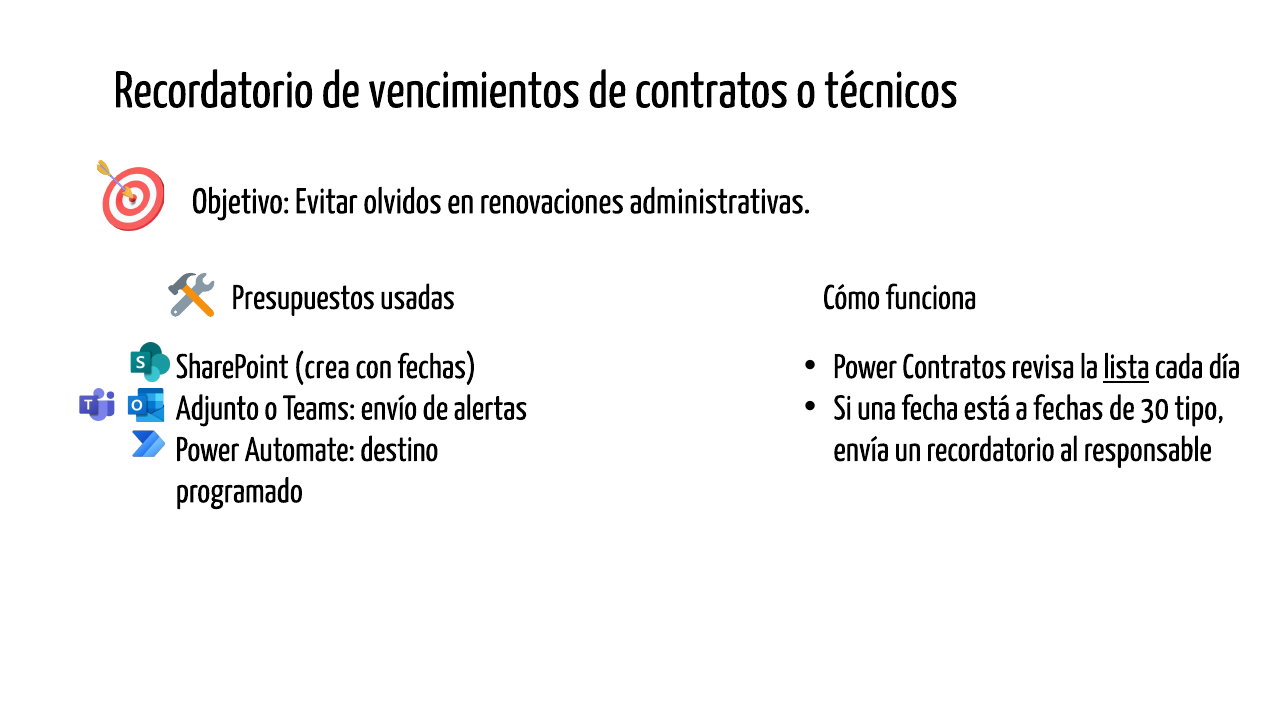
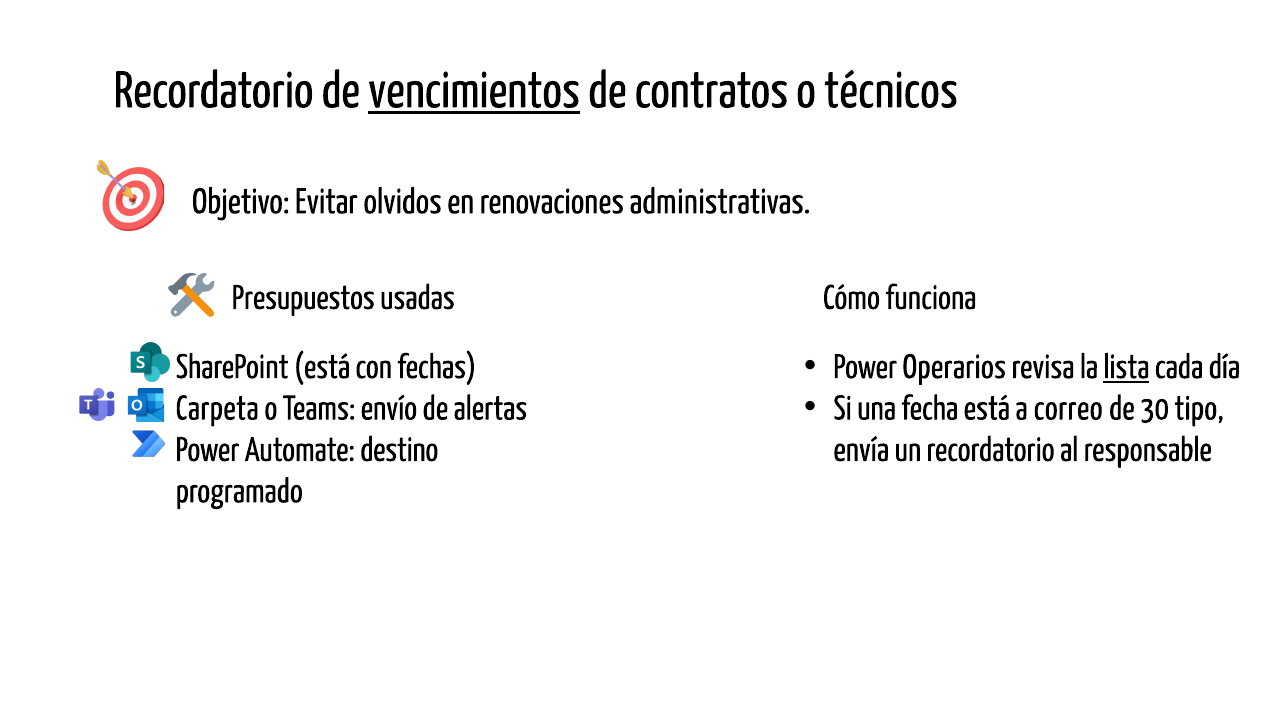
vencimientos underline: none -> present (474, 90)
Power Contratos: Contratos -> Operarios (954, 367)
SharePoint crea: crea -> está (322, 367)
a fechas: fechas -> correo (1068, 408)
Adjunto: Adjunto -> Carpeta (217, 408)
